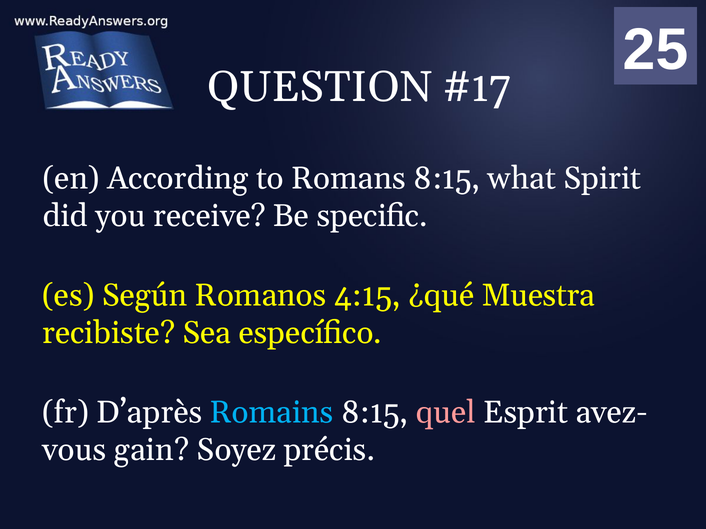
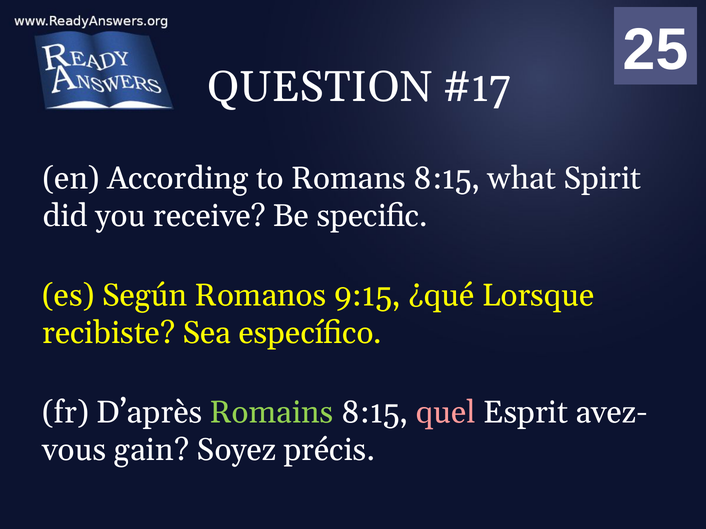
4:15: 4:15 -> 9:15 (367, 296)
Muestra: Muestra -> Lorsque (538, 296)
Romains colour: light blue -> light green (272, 413)
